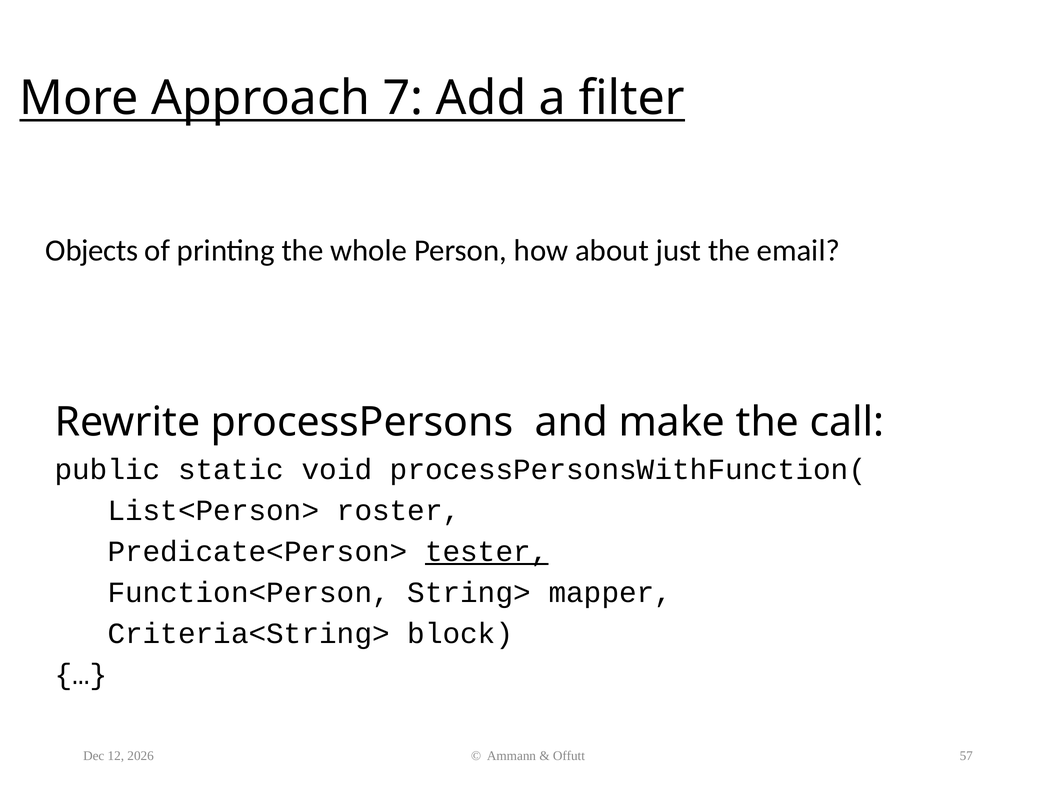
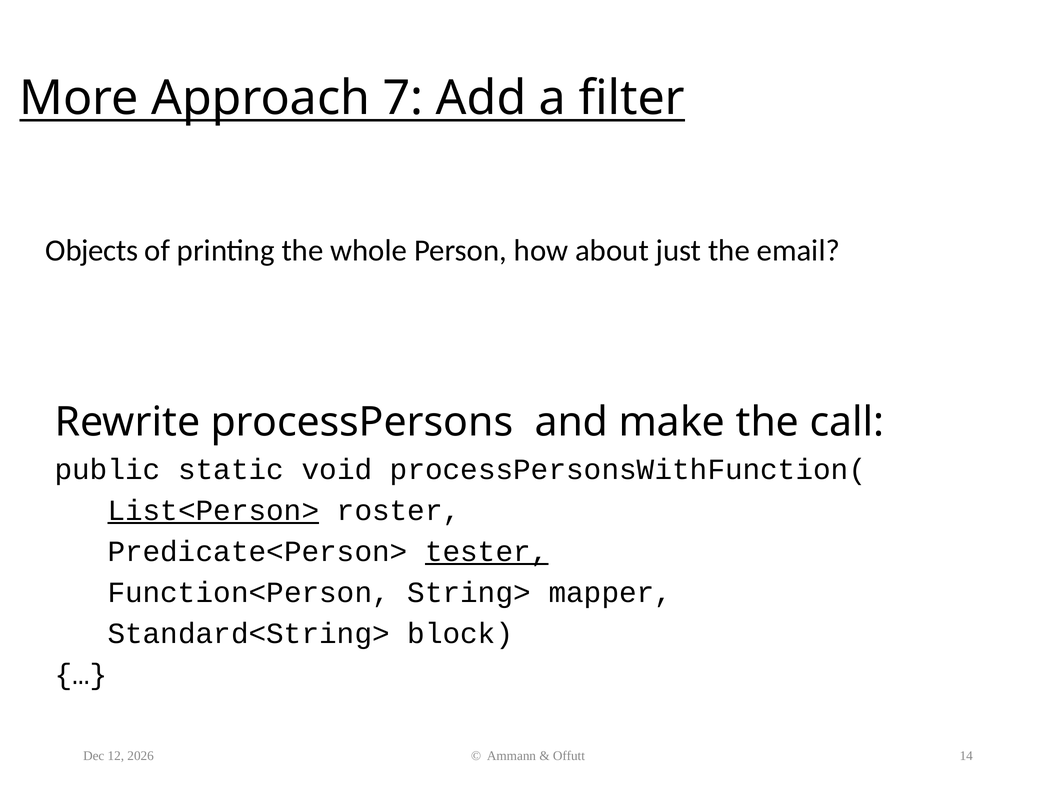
List<Person> underline: none -> present (213, 510)
Criteria<String>: Criteria<String> -> Standard<String> (249, 634)
57: 57 -> 14 (966, 756)
